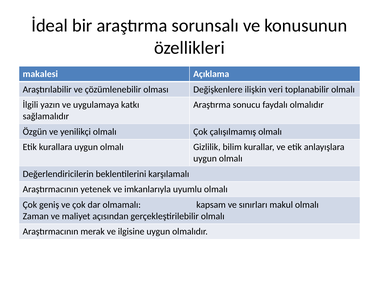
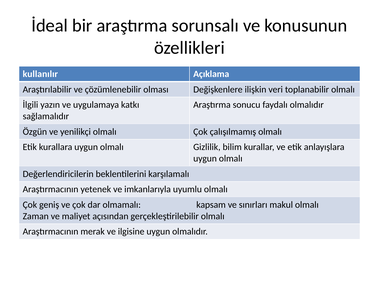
makalesi: makalesi -> kullanılır (40, 74)
